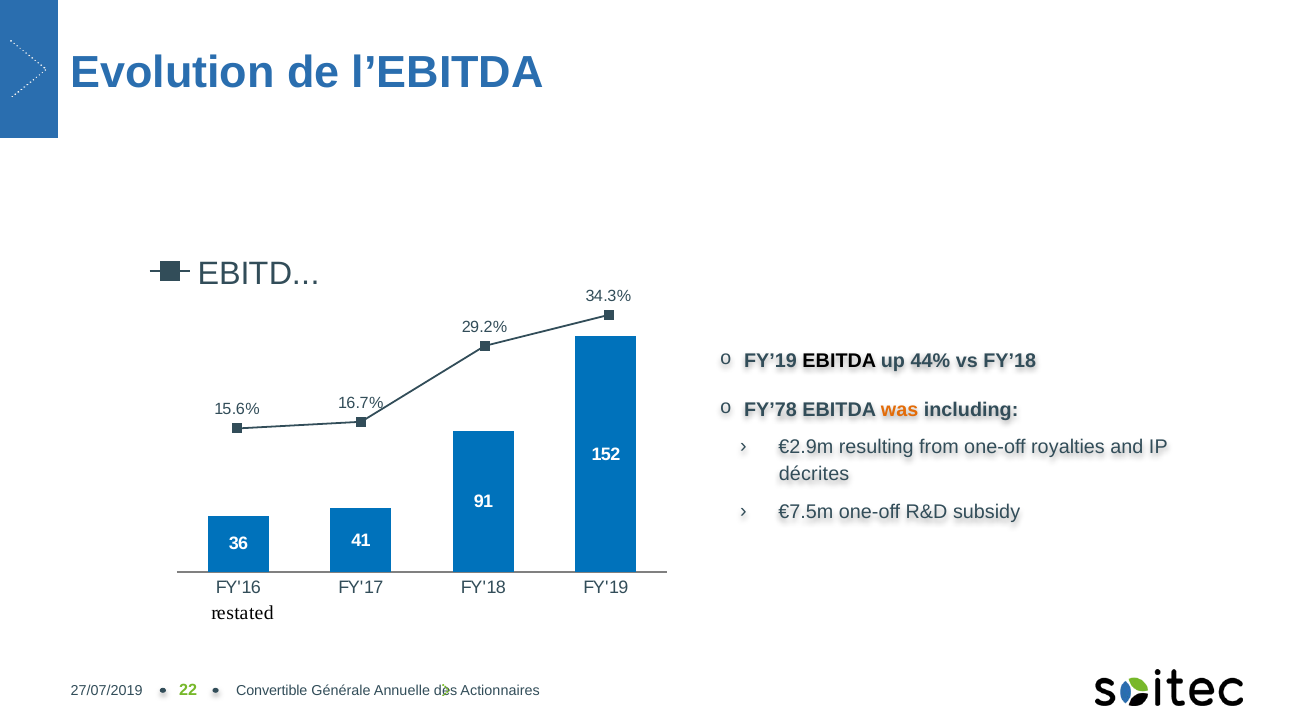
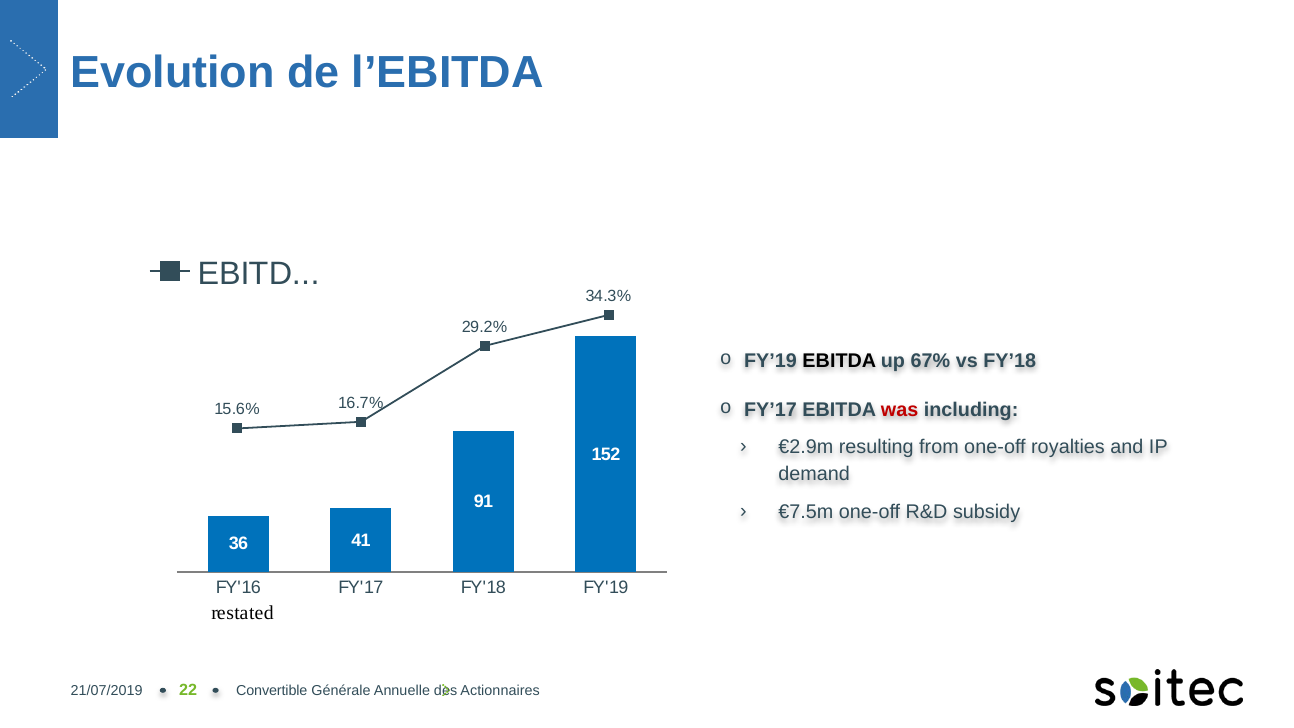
44%: 44% -> 67% (930, 361)
FY’78: FY’78 -> FY’17 (771, 409)
was colour: orange -> red (900, 409)
décrites: décrites -> demand (814, 474)
27/07/2019: 27/07/2019 -> 21/07/2019 (107, 690)
